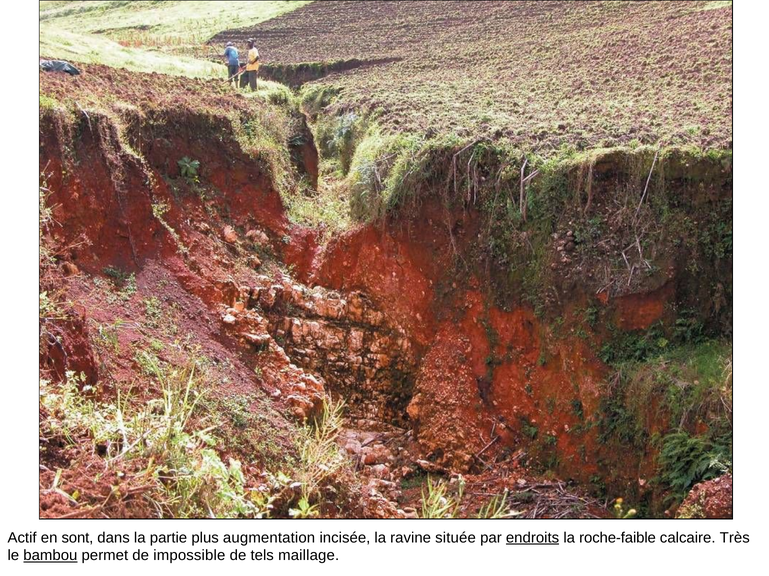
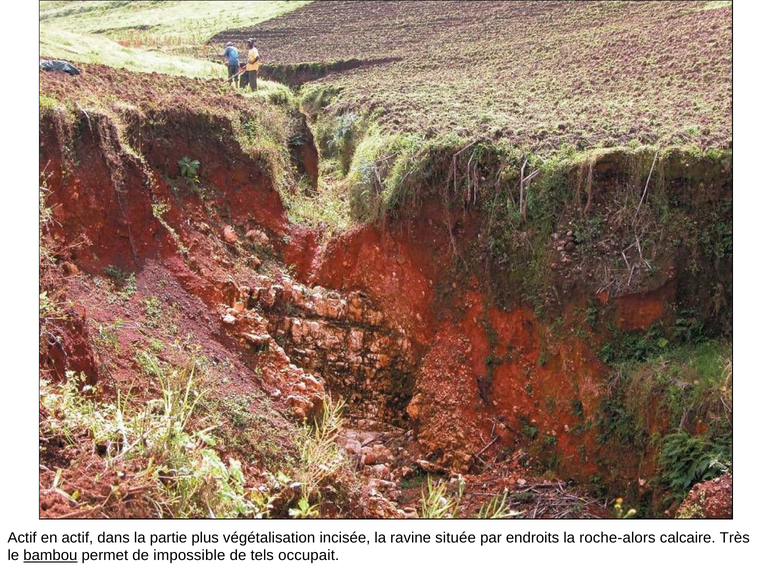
en sont: sont -> actif (77, 538)
augmentation: augmentation -> végétalisation (269, 538)
endroits underline: present -> none (533, 538)
roche-faible: roche-faible -> roche-alors (617, 538)
maillage: maillage -> occupait (309, 556)
